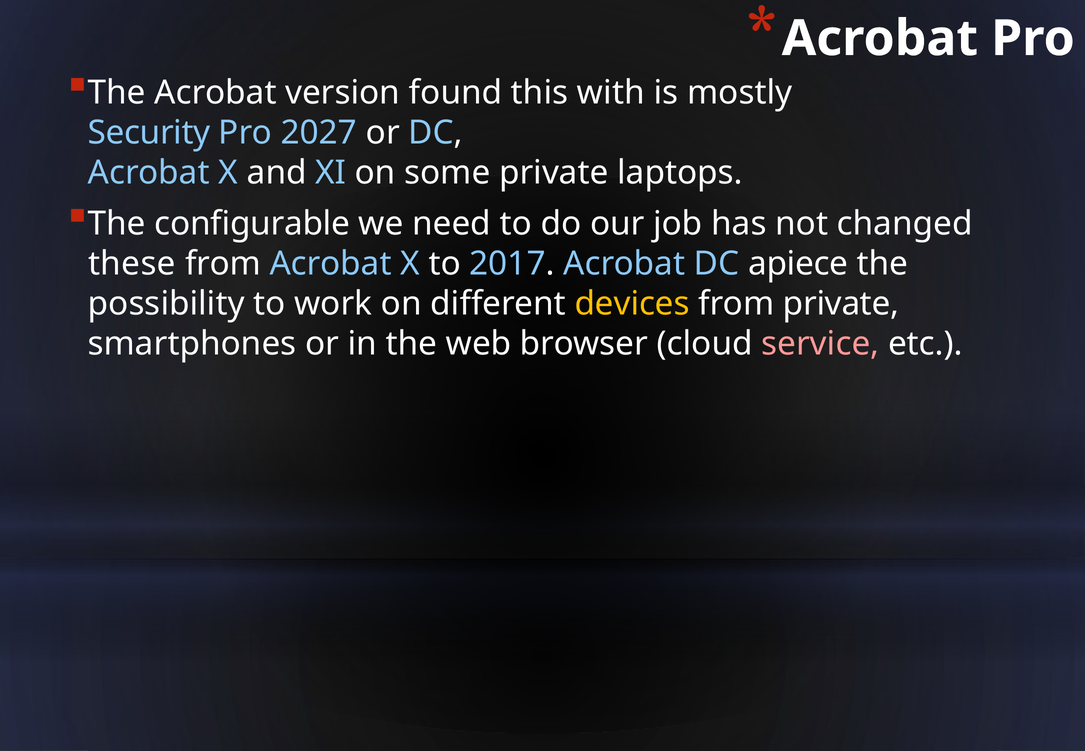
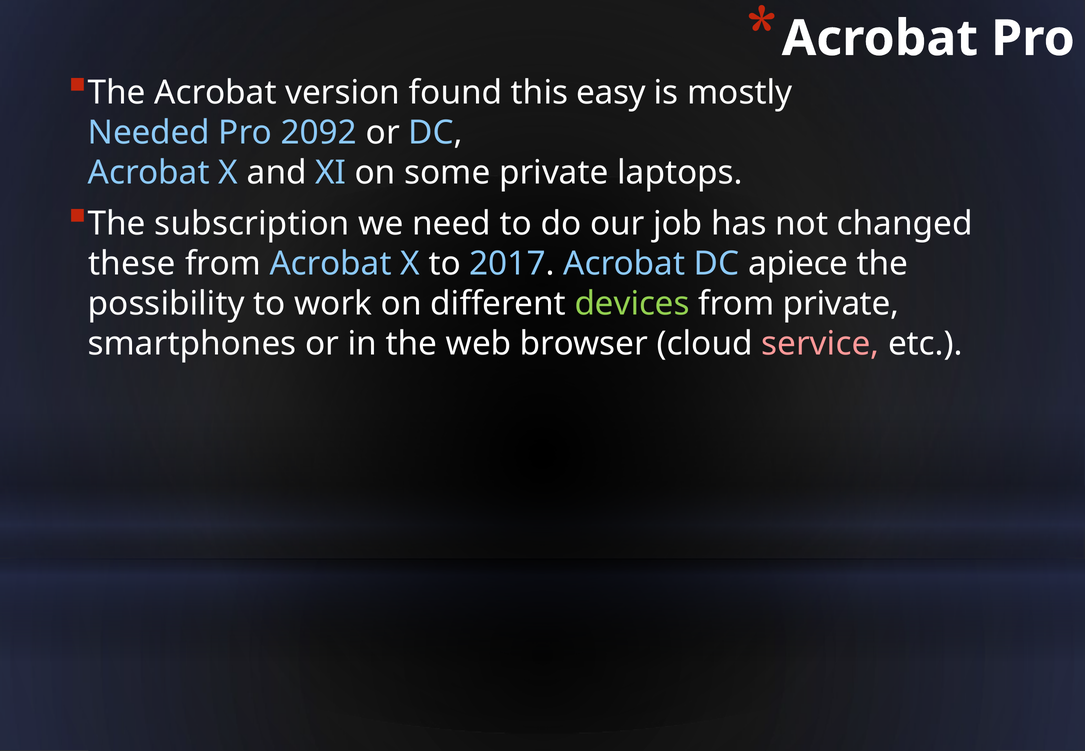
with: with -> easy (611, 93)
Security: Security -> Needed (149, 133)
2027: 2027 -> 2092 (319, 133)
configurable: configurable -> subscription (252, 224)
devices colour: yellow -> light green (632, 304)
